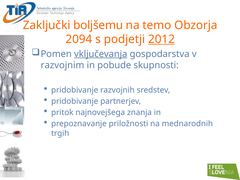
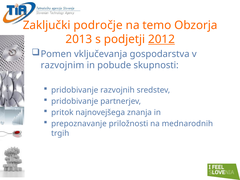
boljšemu: boljšemu -> področje (98, 25)
2094: 2094 -> 2013 (79, 39)
vključevanja underline: present -> none (101, 54)
